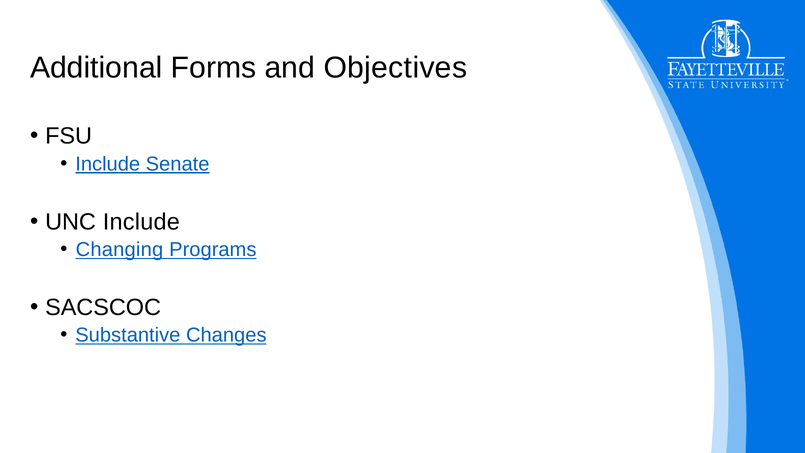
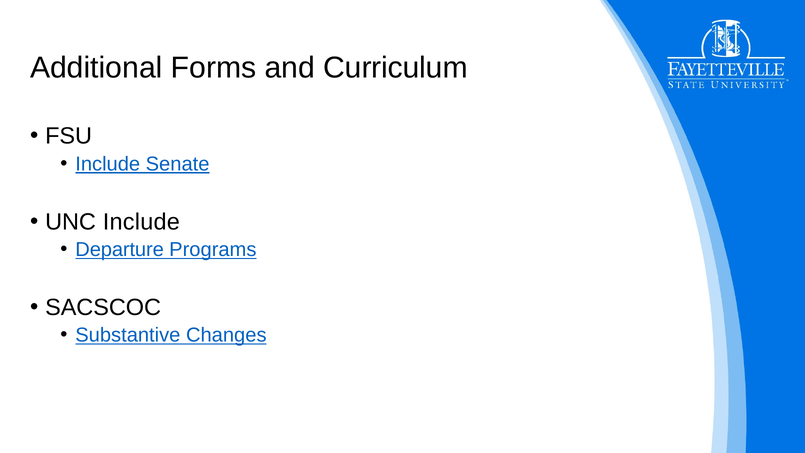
Objectives: Objectives -> Curriculum (396, 68)
Changing: Changing -> Departure (120, 249)
